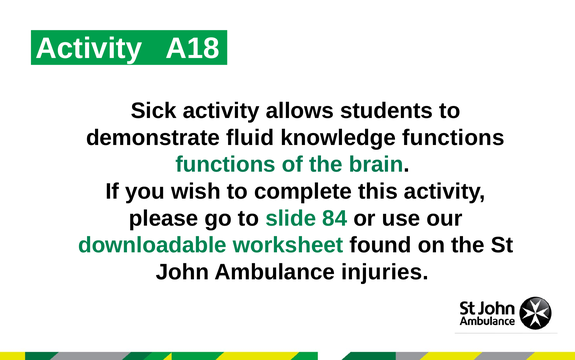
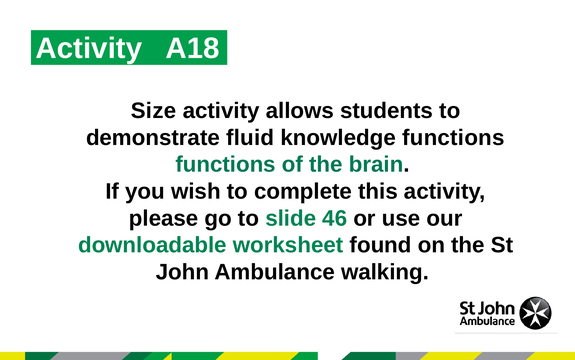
Sick: Sick -> Size (154, 111)
84: 84 -> 46 (335, 218)
injuries: injuries -> walking (385, 272)
